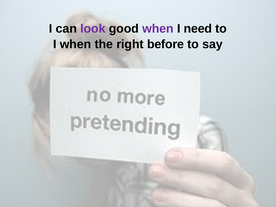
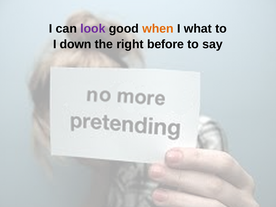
when colour: purple -> orange (158, 29)
need: need -> what (198, 29)
I when: when -> down (76, 44)
